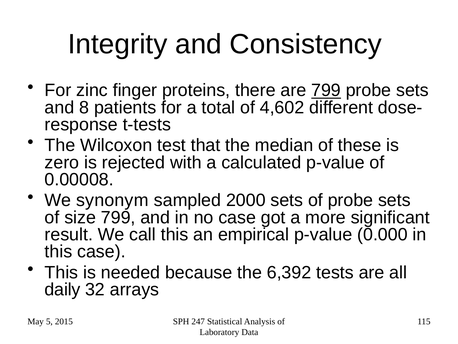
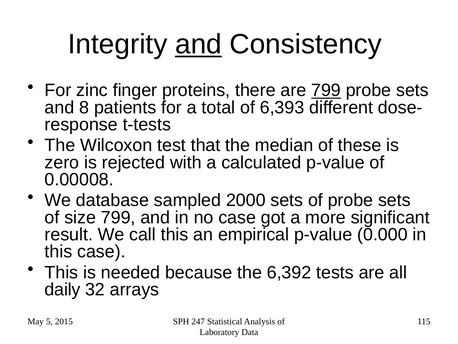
and underline: none -> present (198, 44)
4,602: 4,602 -> 6,393 (282, 107)
synonym: synonym -> database (112, 200)
